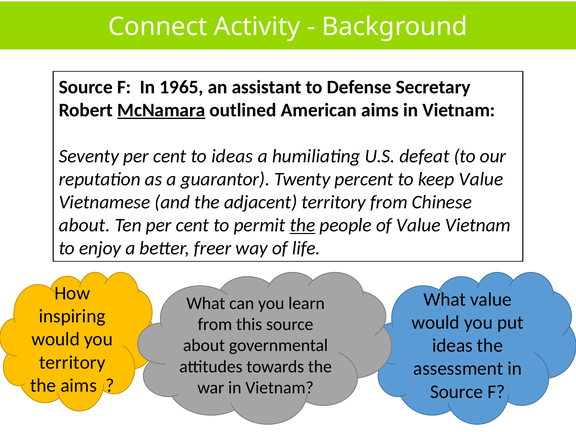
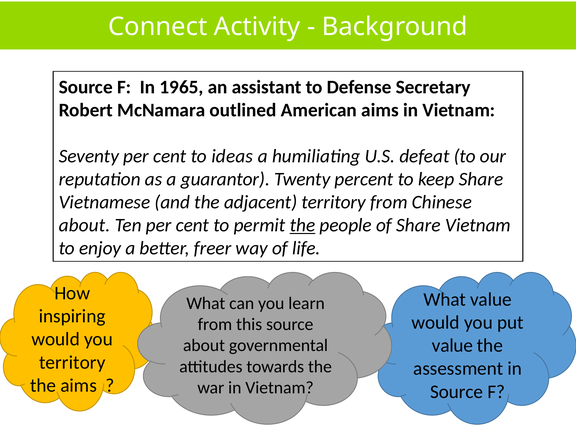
McNamara underline: present -> none (161, 110)
keep Value: Value -> Share (481, 179)
of Value: Value -> Share (418, 225)
ideas: ideas -> value (453, 346)
